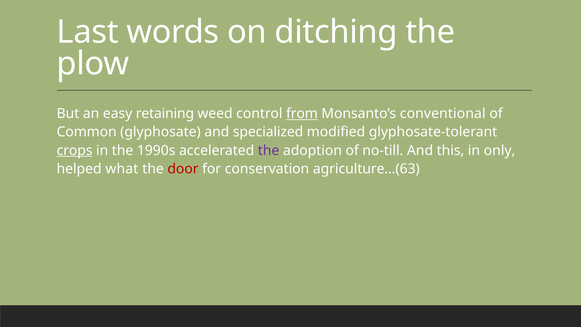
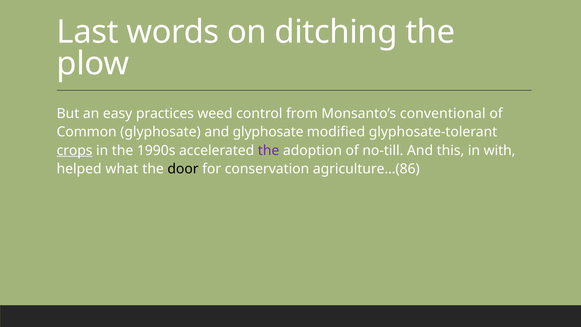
retaining: retaining -> practices (165, 114)
from underline: present -> none (302, 114)
and specialized: specialized -> glyphosate (268, 132)
only: only -> with (500, 150)
door colour: red -> black (183, 169)
agriculture…(63: agriculture…(63 -> agriculture…(86 (366, 169)
